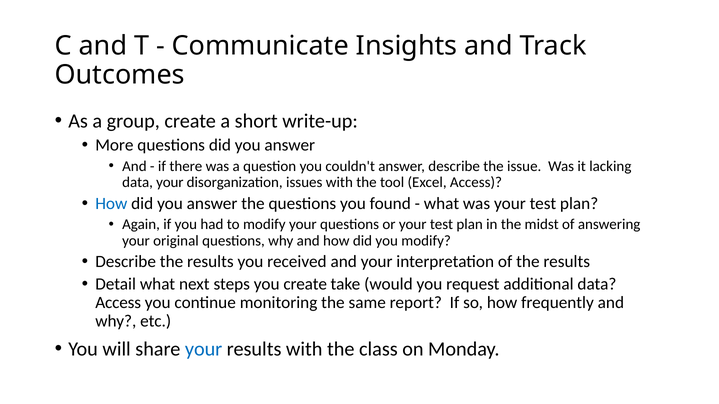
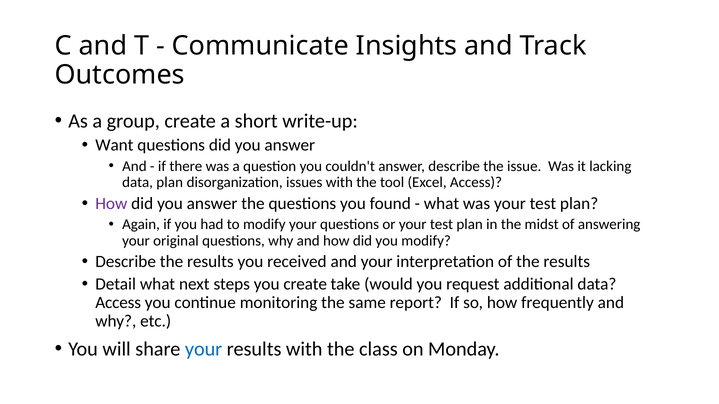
More: More -> Want (114, 145)
data your: your -> plan (170, 182)
How colour: blue -> purple (111, 204)
